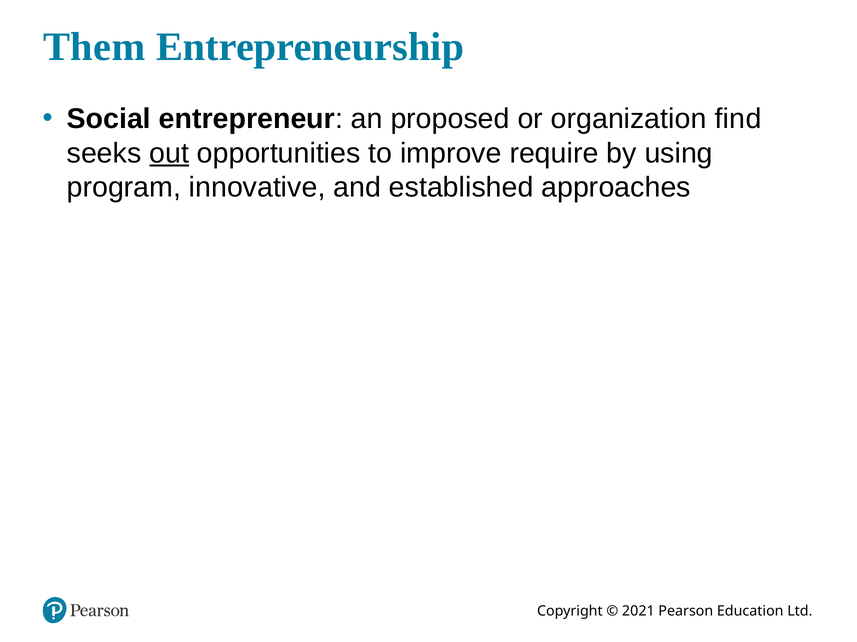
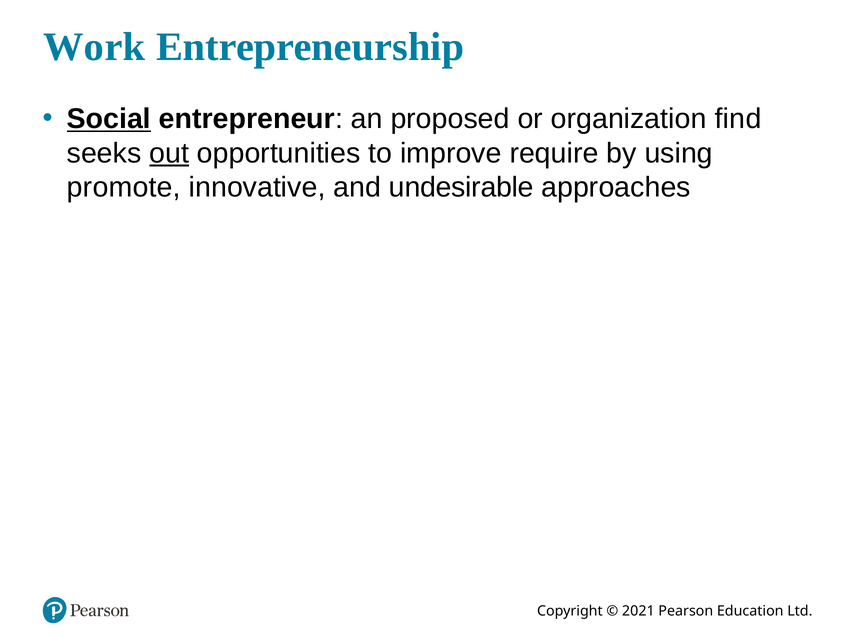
Them: Them -> Work (94, 47)
Social underline: none -> present (109, 119)
program: program -> promote (124, 188)
established: established -> undesirable (461, 188)
